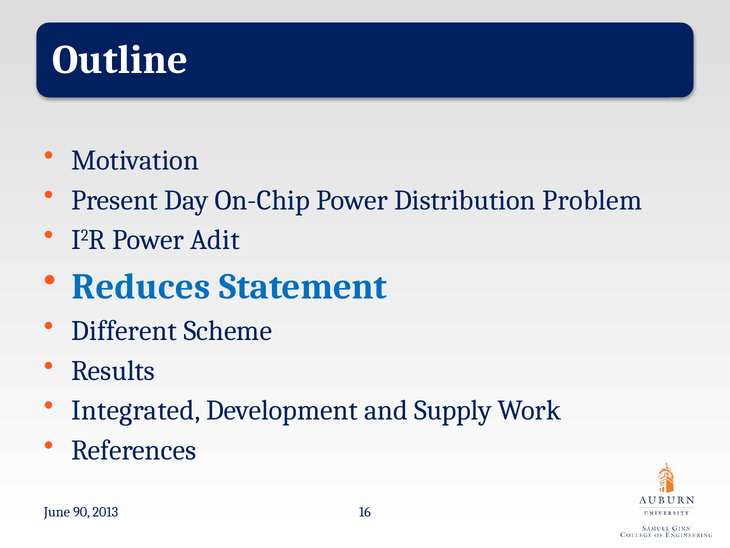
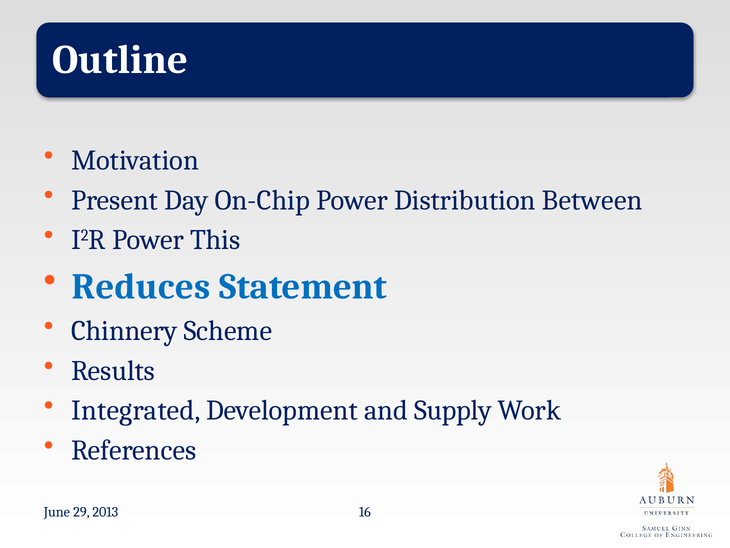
Problem: Problem -> Between (592, 200)
Adit: Adit -> This (215, 240)
Different: Different -> Chinnery (124, 331)
90: 90 -> 29 (81, 512)
